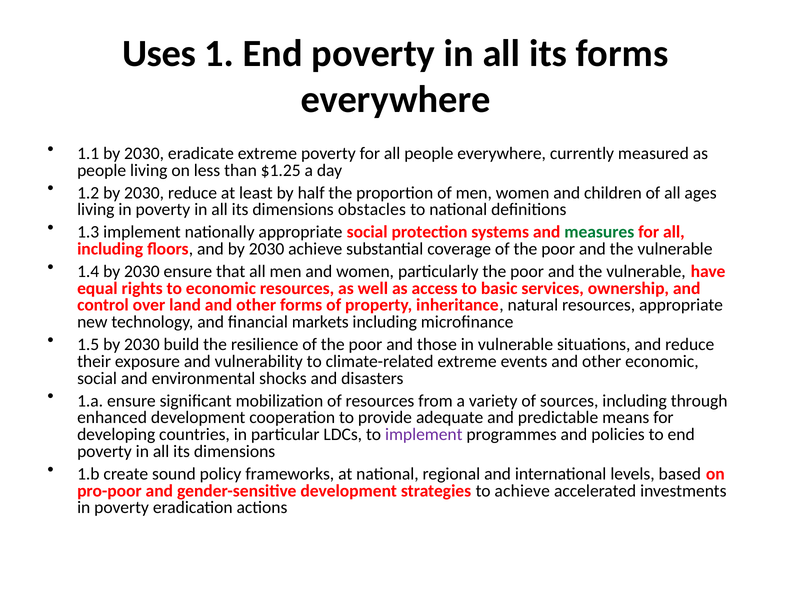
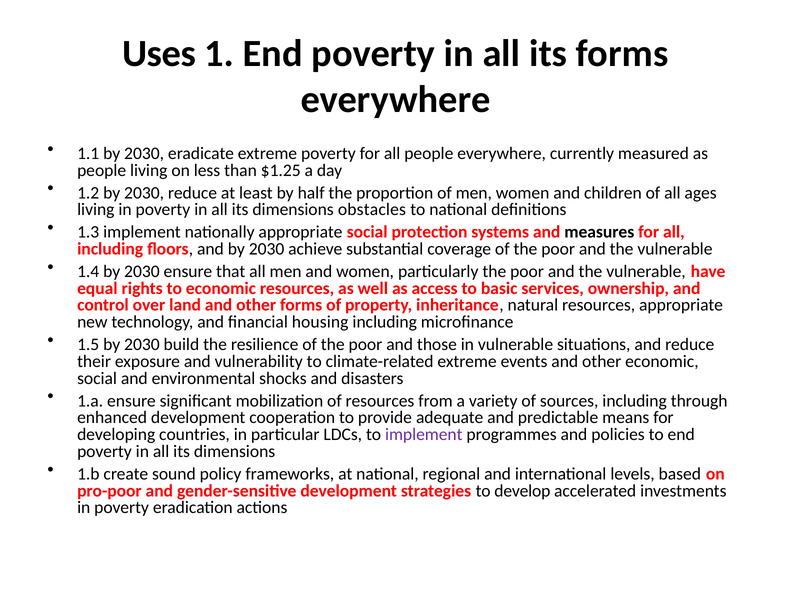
measures colour: green -> black (599, 232)
markets: markets -> housing (320, 322)
to achieve: achieve -> develop (522, 491)
